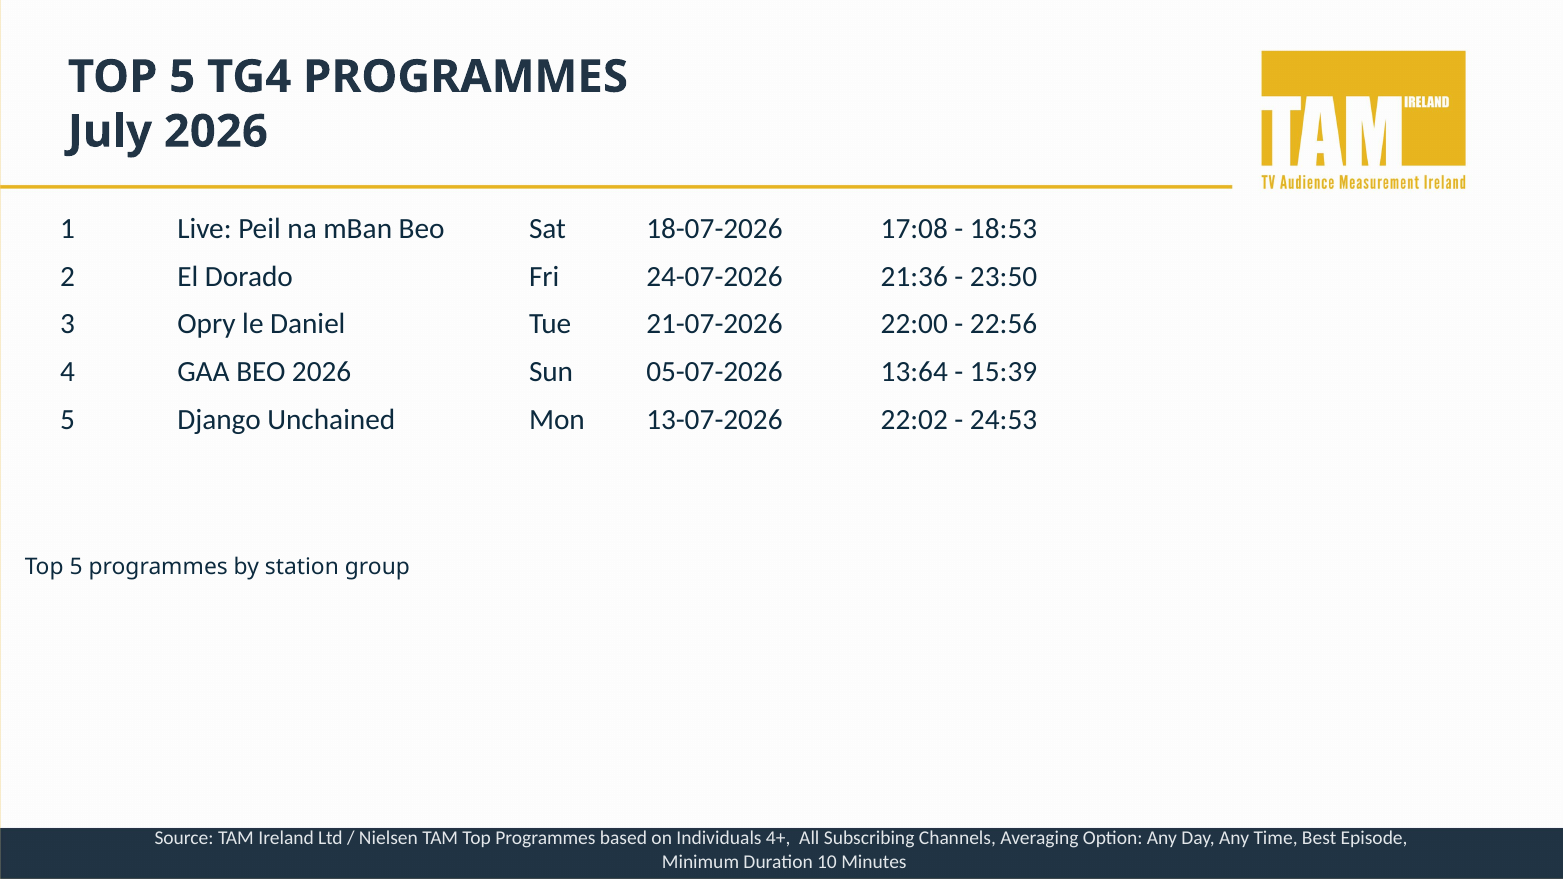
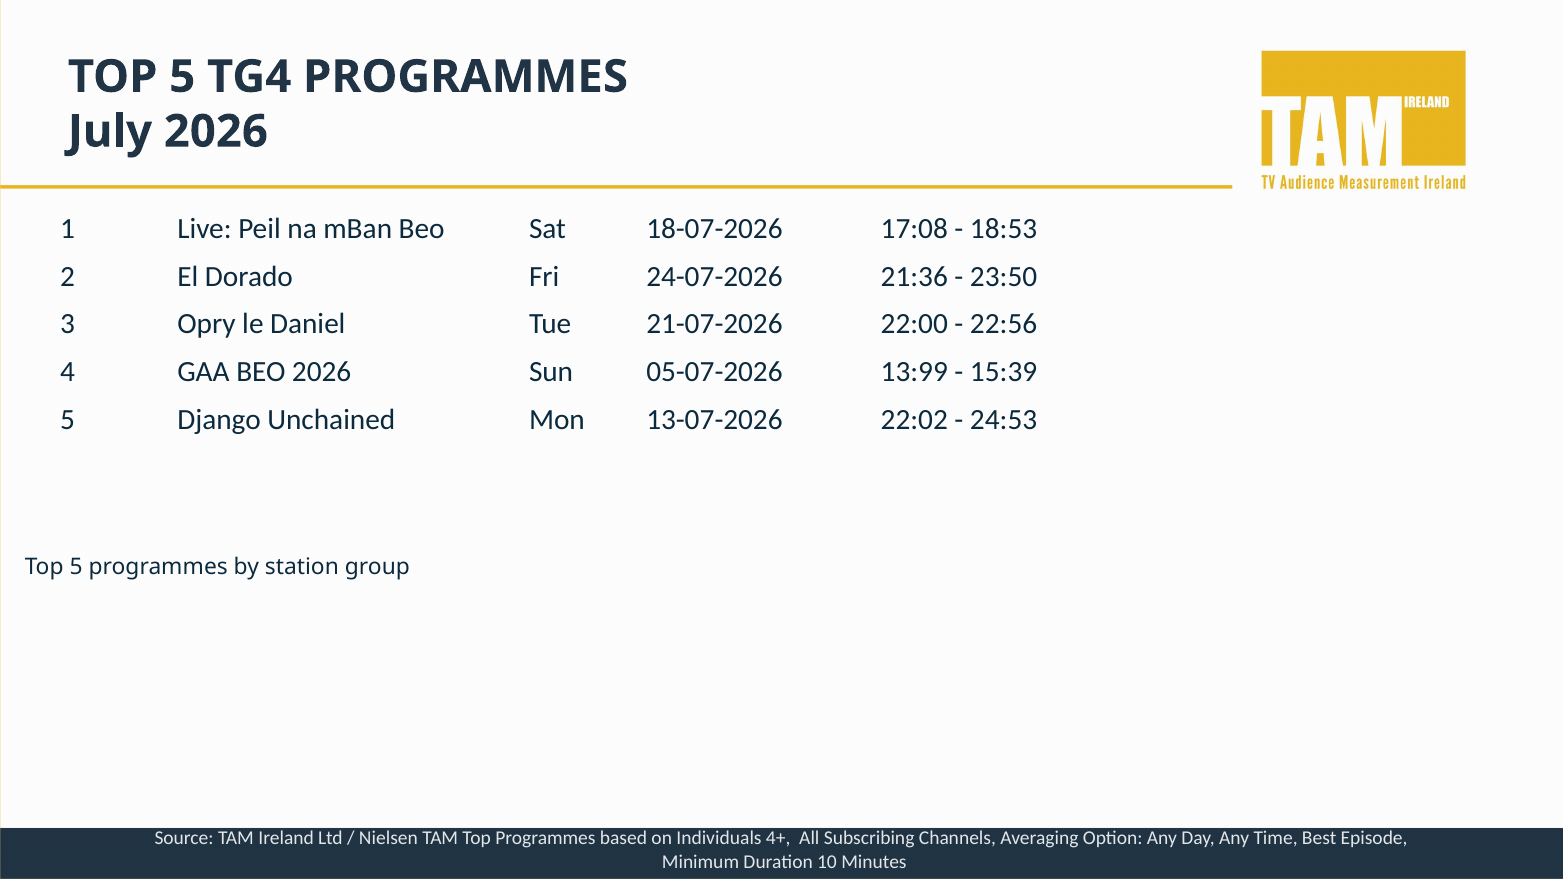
13:64: 13:64 -> 13:99 (914, 372)
